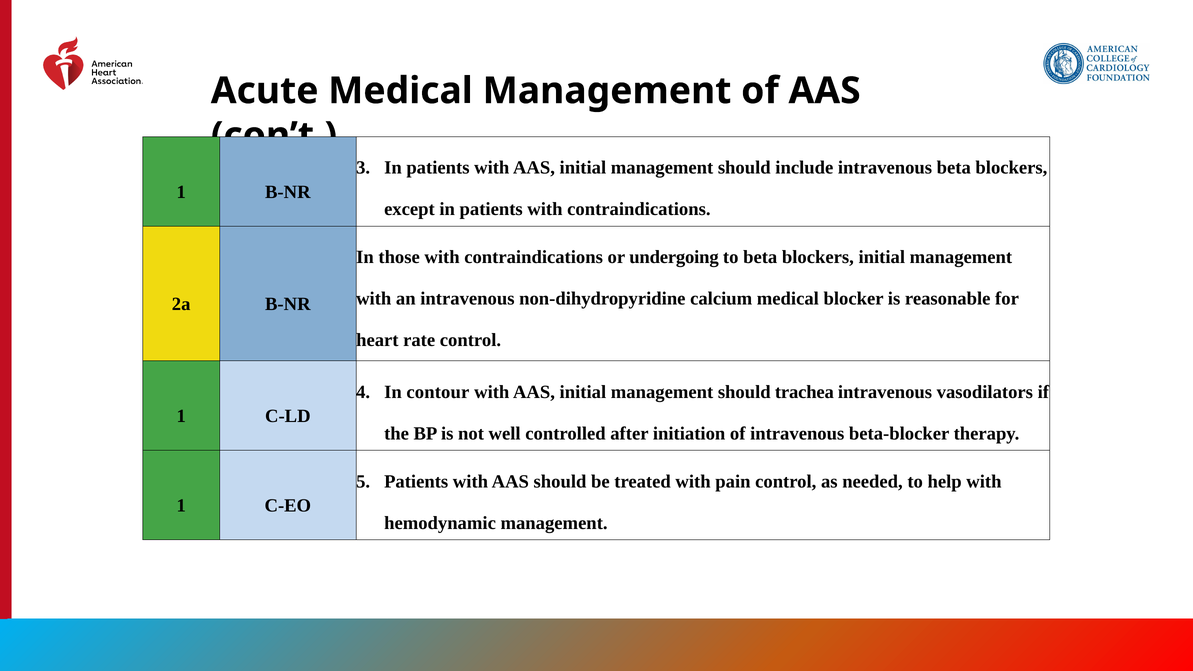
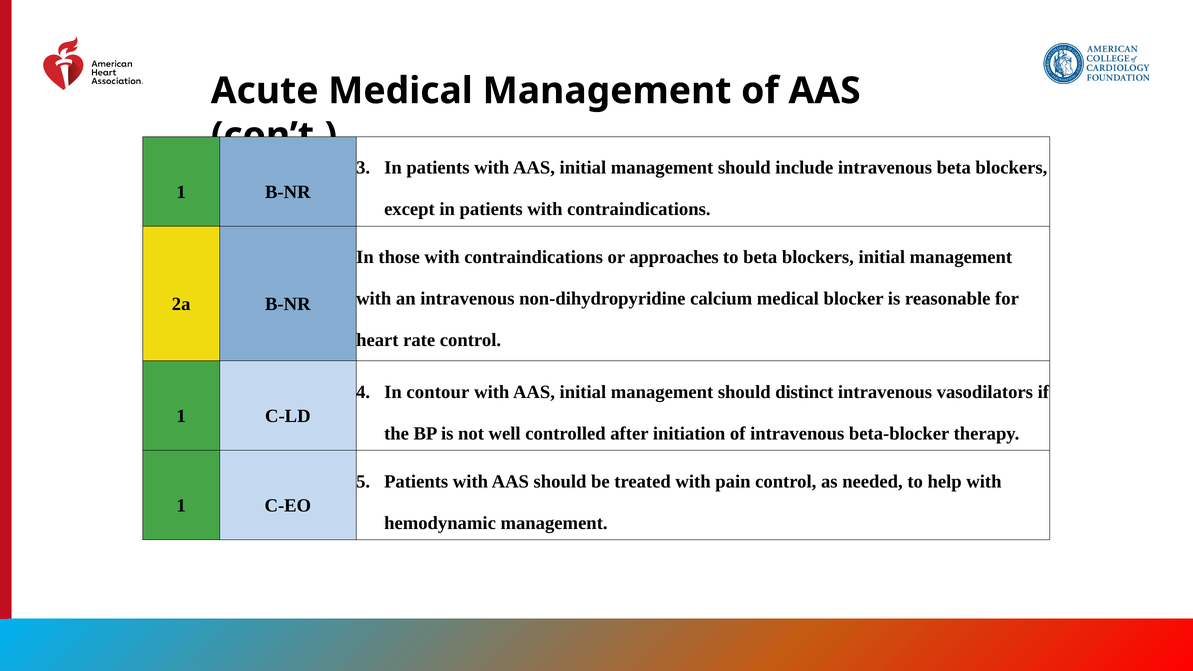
undergoing: undergoing -> approaches (674, 257)
trachea: trachea -> distinct (804, 392)
